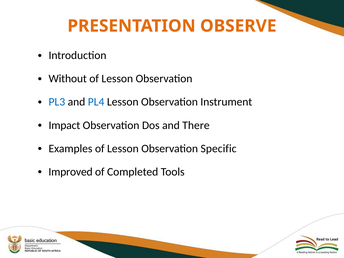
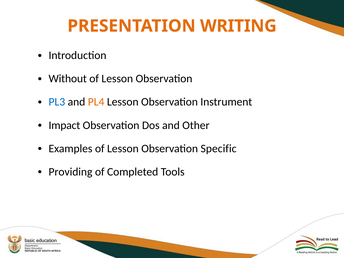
OBSERVE: OBSERVE -> WRITING (238, 26)
PL4 colour: blue -> orange (96, 102)
There: There -> Other (196, 125)
Improved: Improved -> Providing (70, 172)
